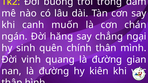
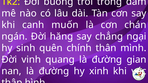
kiên: kiên -> xinh (99, 71)
